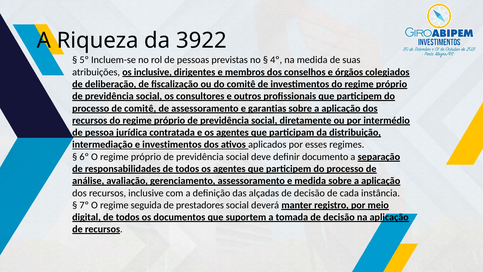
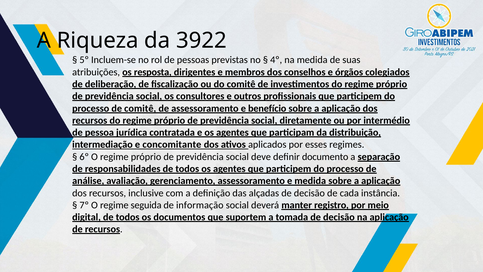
os inclusive: inclusive -> resposta (153, 72)
garantias: garantias -> benefício (267, 108)
e investimentos: investimentos -> concomitante (172, 144)
prestadores: prestadores -> informação (200, 205)
